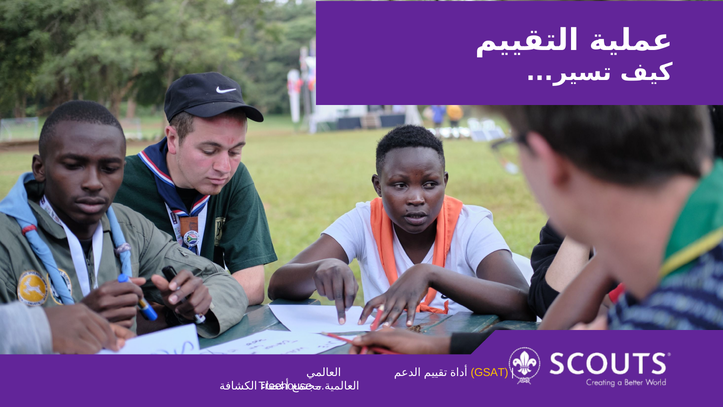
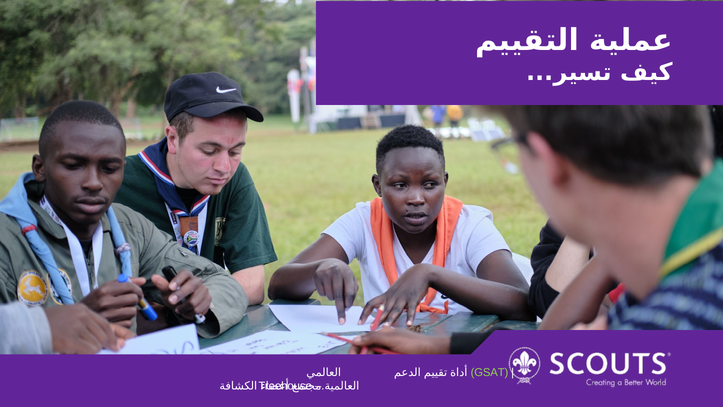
GSAT colour: yellow -> light green (489, 372)
